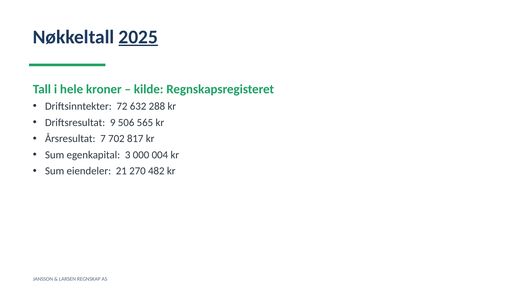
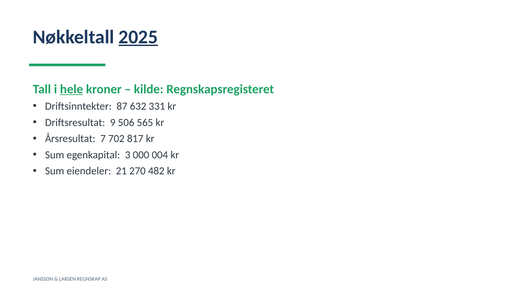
hele underline: none -> present (72, 89)
72: 72 -> 87 (122, 106)
288: 288 -> 331 (157, 106)
